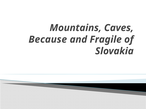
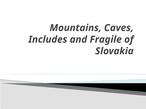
Because: Because -> Includes (48, 40)
